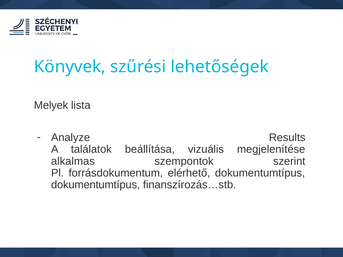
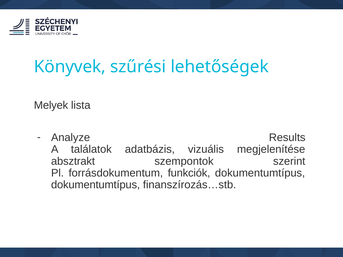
beállítása: beállítása -> adatbázis (150, 150)
alkalmas: alkalmas -> absztrakt (73, 161)
elérhető: elérhető -> funkciók (189, 173)
